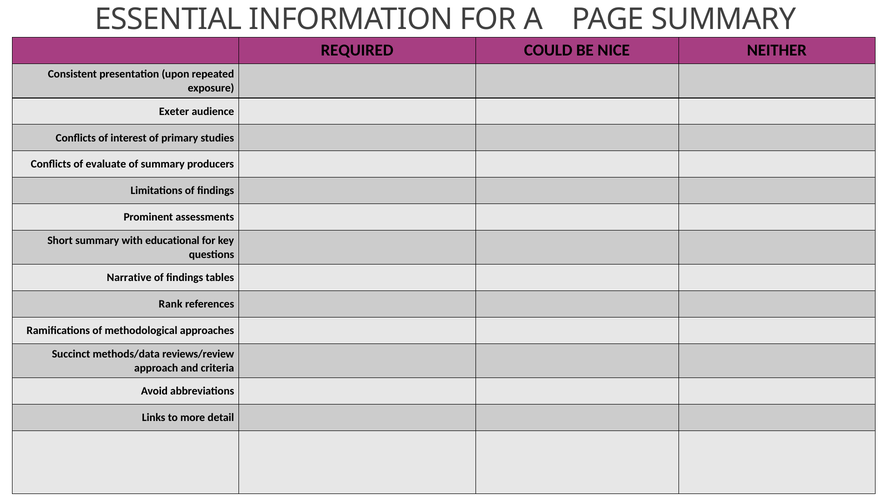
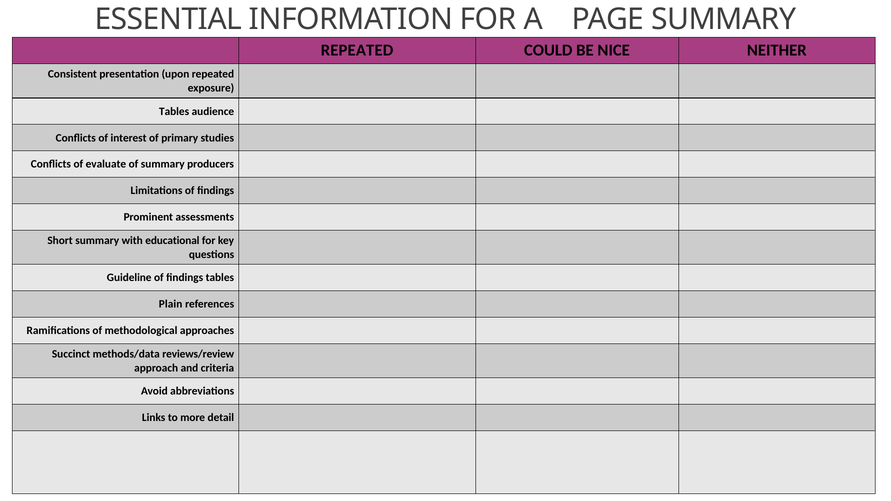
REQUIRED: REQUIRED -> REPEATED (357, 50)
Exeter: Exeter -> Tables (174, 111)
Narrative: Narrative -> Guideline (129, 278)
Rank: Rank -> Plain (171, 304)
